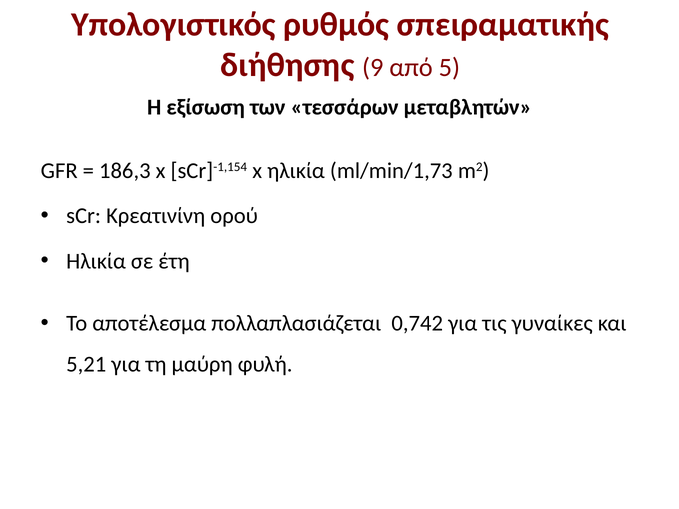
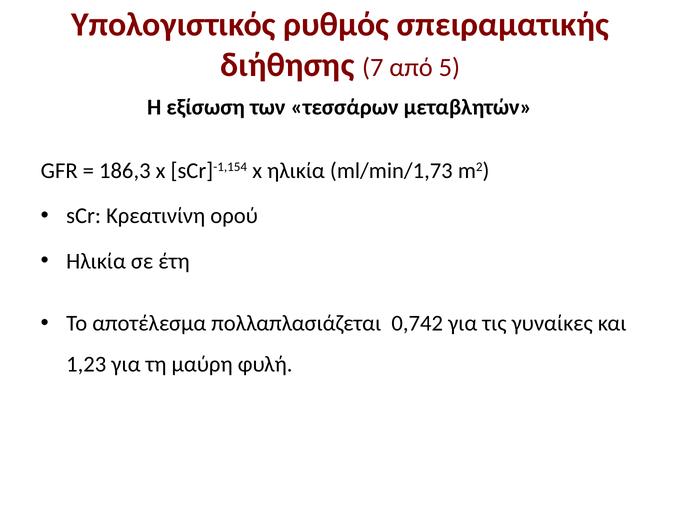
9: 9 -> 7 (373, 68)
5,21: 5,21 -> 1,23 (86, 364)
